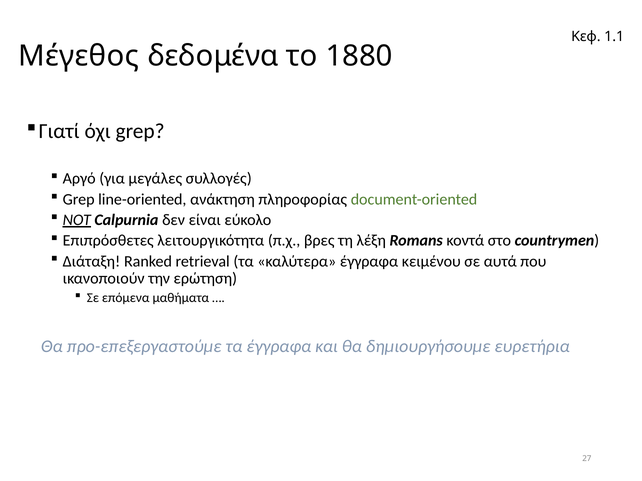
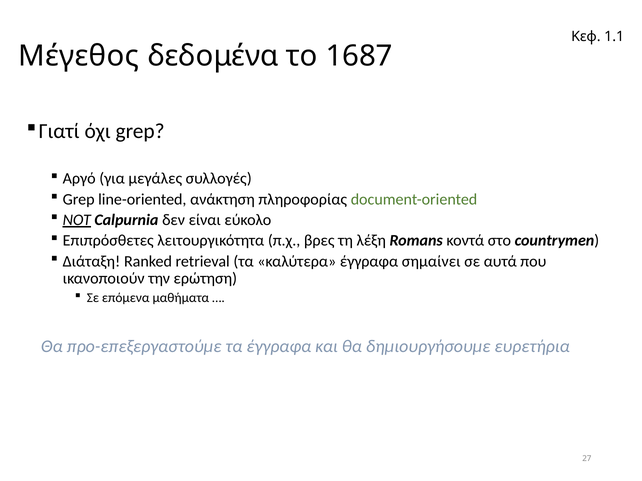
1880: 1880 -> 1687 (359, 56)
κειμένου: κειμένου -> σημαίνει (431, 262)
